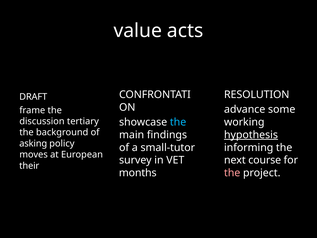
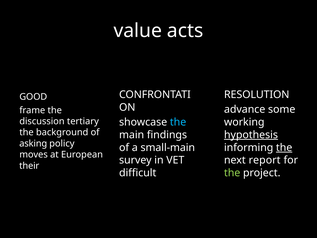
DRAFT: DRAFT -> GOOD (33, 97)
small-tutor: small-tutor -> small-main (168, 147)
the underline: none -> present (284, 147)
course: course -> report (265, 160)
months: months -> difficult (138, 173)
the colour: pink -> light green (232, 173)
